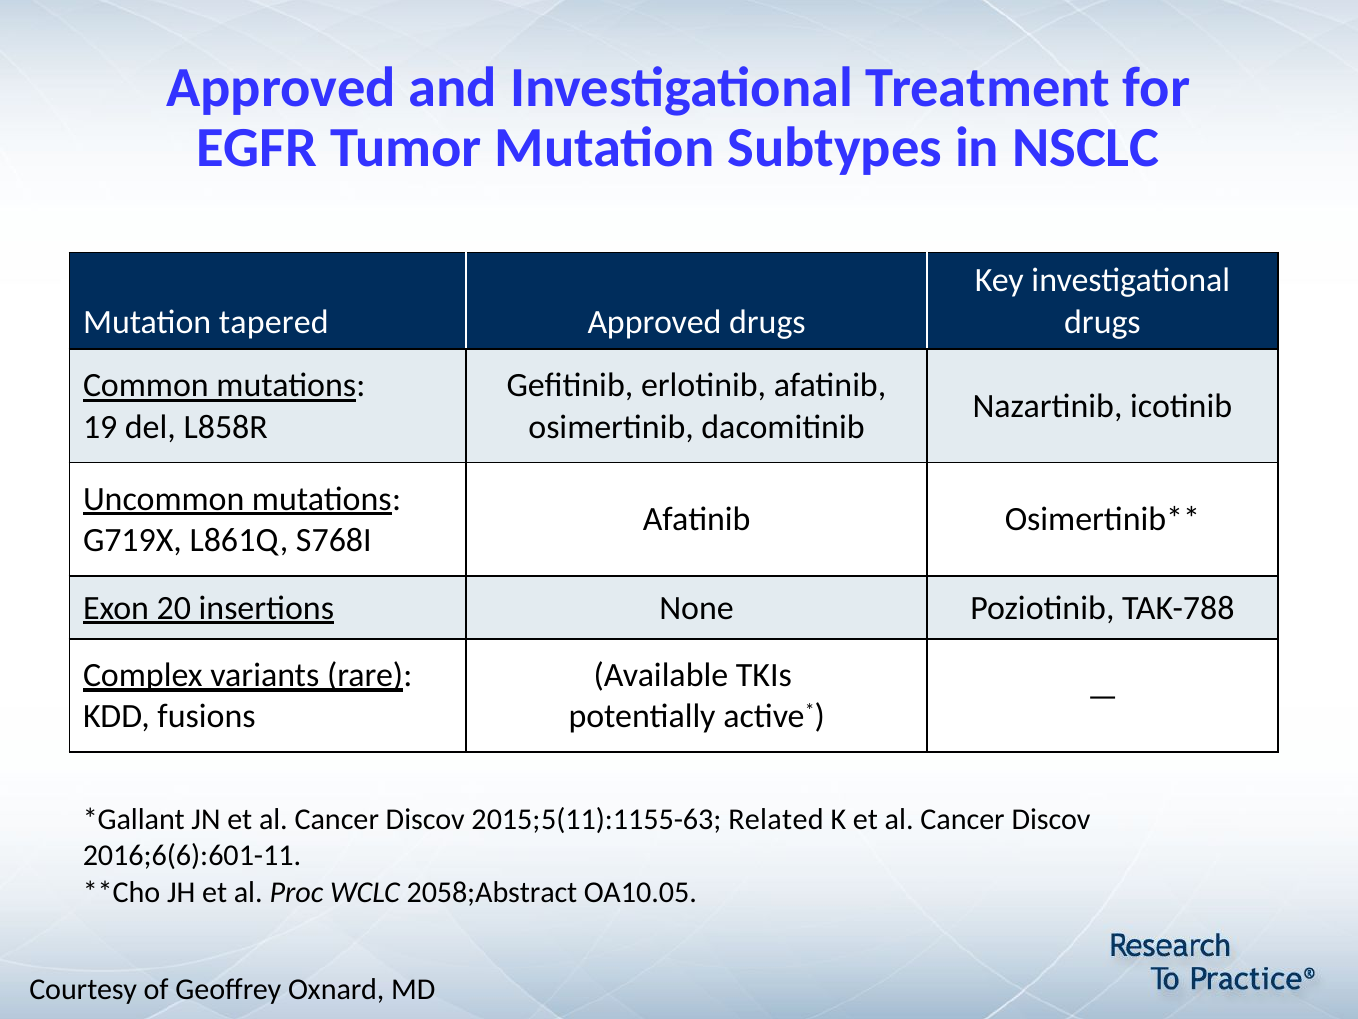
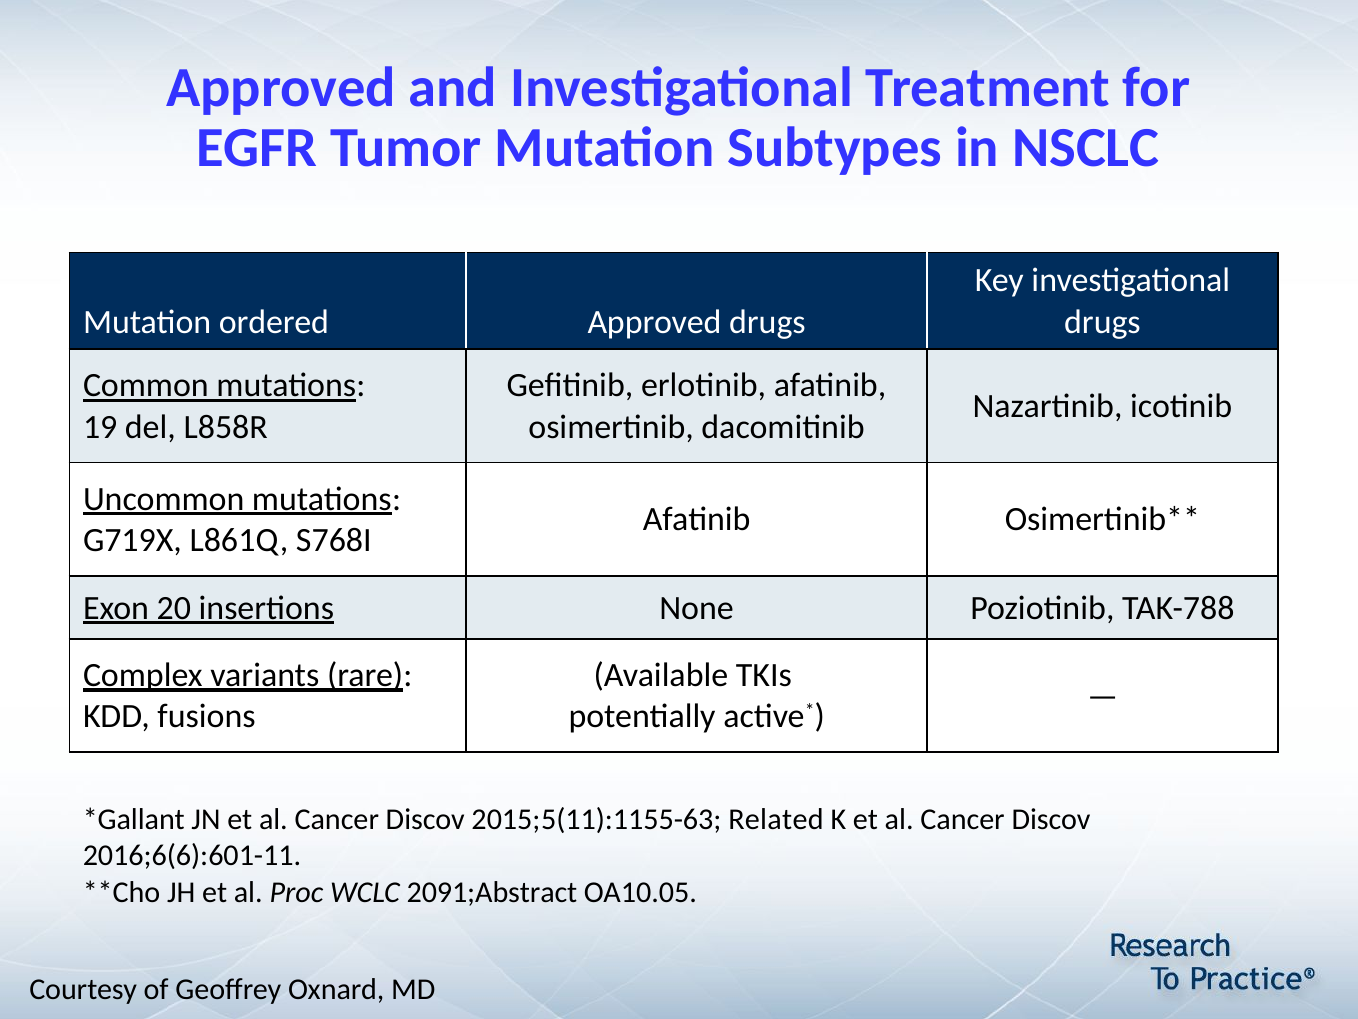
tapered: tapered -> ordered (274, 322)
2058;Abstract: 2058;Abstract -> 2091;Abstract (492, 892)
